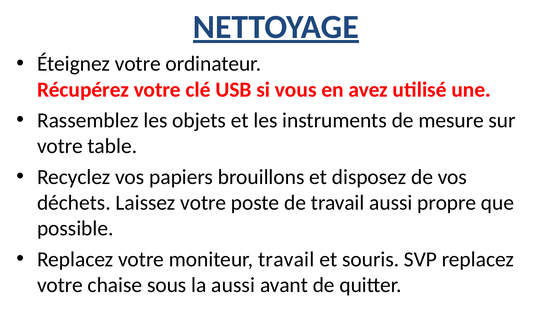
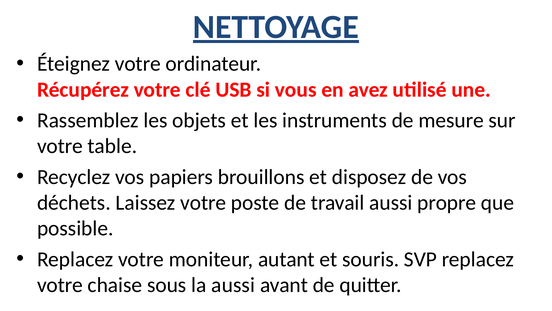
moniteur travail: travail -> autant (286, 259)
